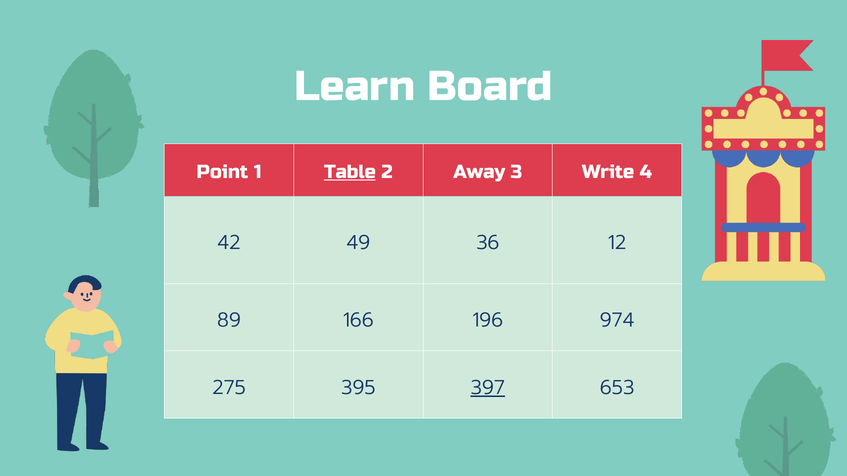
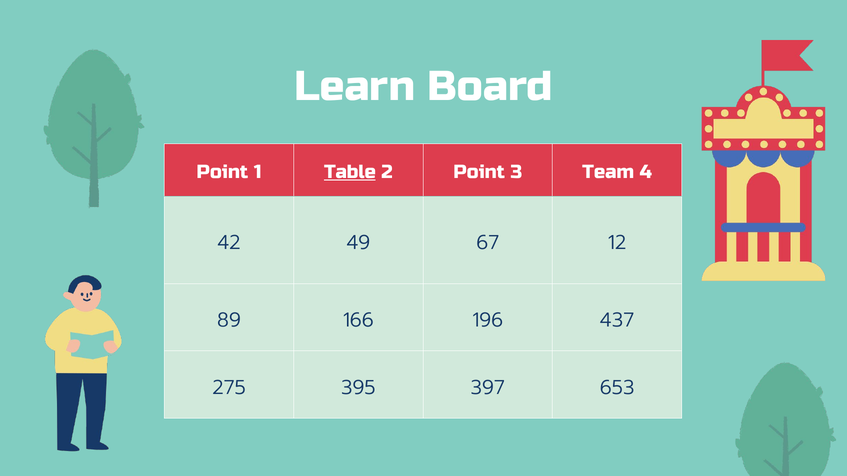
2 Away: Away -> Point (479, 172)
Write: Write -> Team (608, 172)
36: 36 -> 67 (488, 243)
974: 974 -> 437 (617, 321)
397 underline: present -> none (488, 388)
